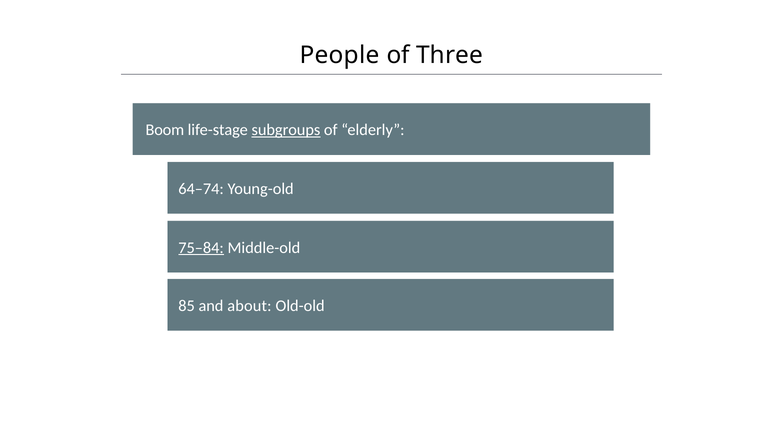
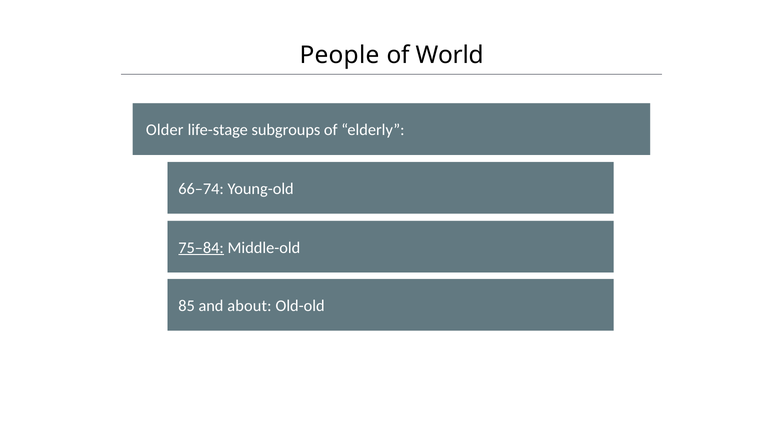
Three: Three -> World (450, 55)
Boom: Boom -> Older (165, 130)
subgroups underline: present -> none (286, 130)
64–74: 64–74 -> 66–74 (201, 189)
